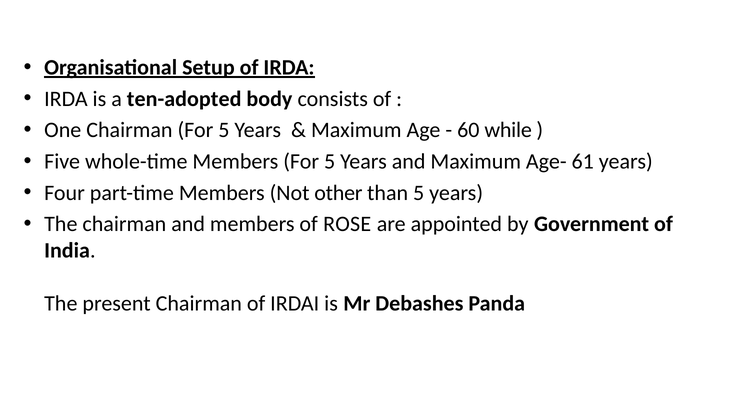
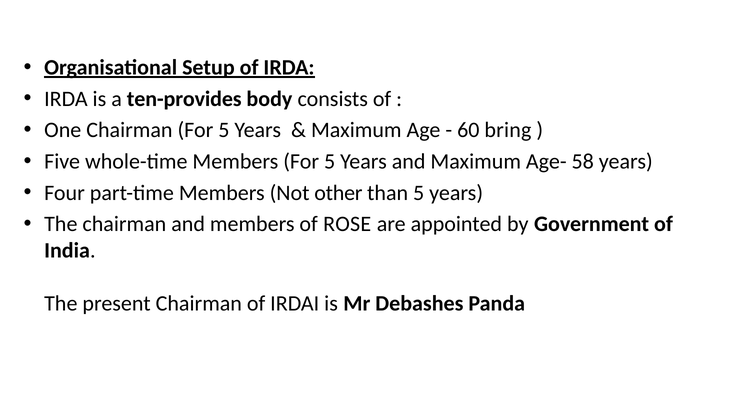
ten-adopted: ten-adopted -> ten-provides (184, 99)
while: while -> bring (508, 130)
61: 61 -> 58 (583, 161)
